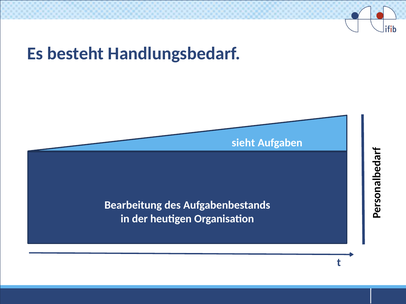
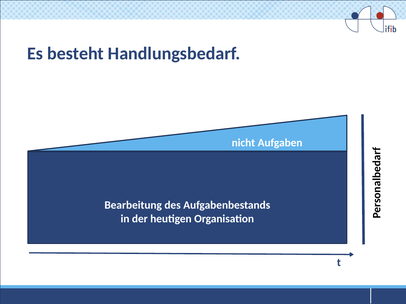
sieht: sieht -> nicht (243, 143)
